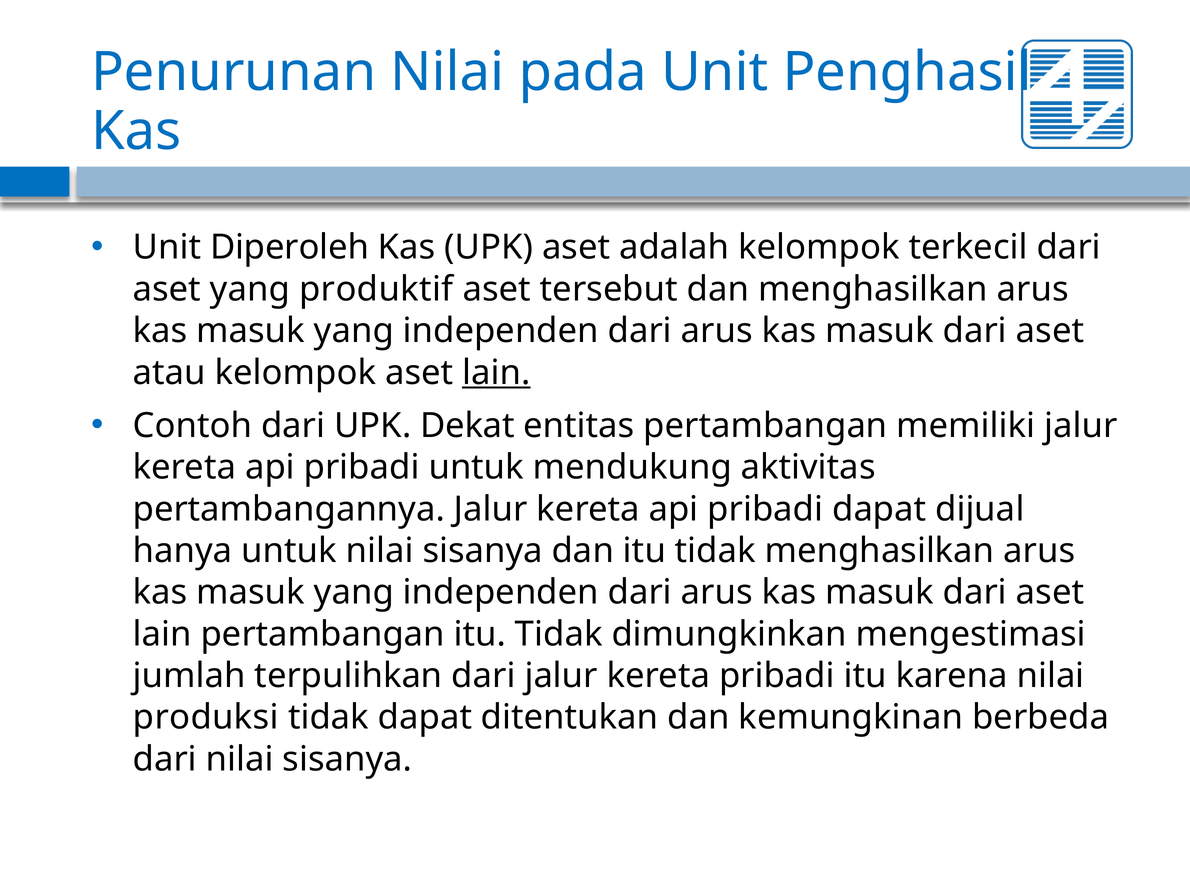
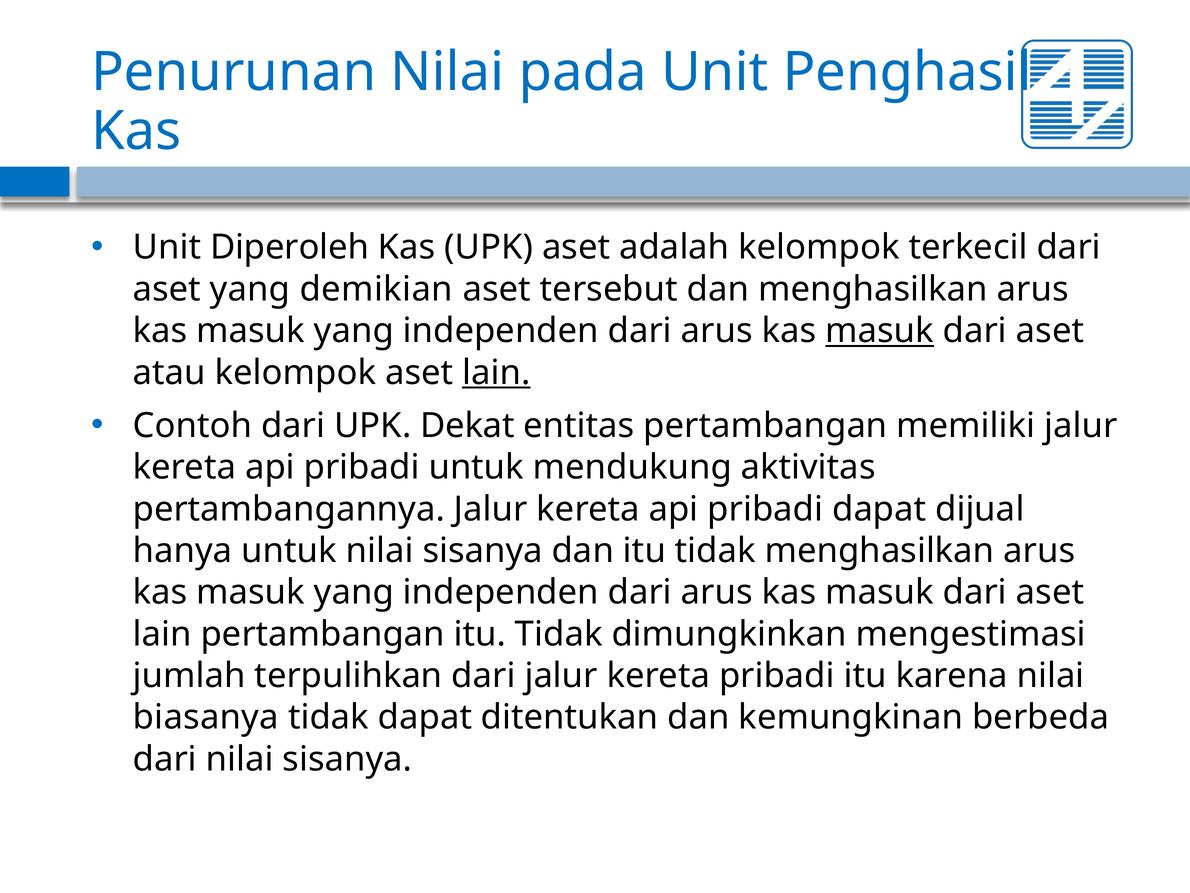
produktif: produktif -> demikian (376, 289)
masuk underline: none -> present (880, 331)
produksi: produksi -> biasanya (206, 717)
